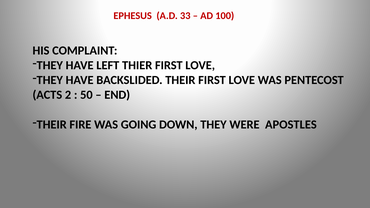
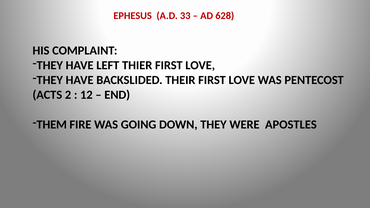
100: 100 -> 628 (225, 16)
50: 50 -> 12 (86, 95)
THEIR: THEIR -> THEM (52, 125)
